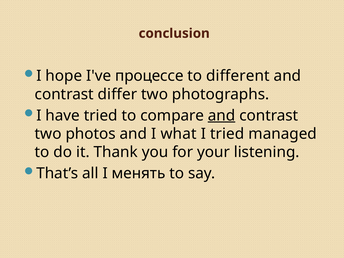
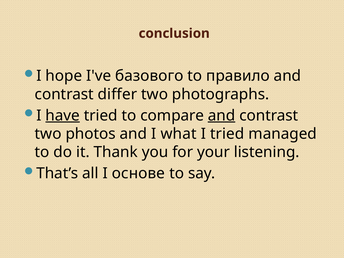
процессе: процессе -> базового (149, 76)
different: different -> правило (238, 76)
have underline: none -> present (63, 115)
менять: менять -> основе (138, 173)
